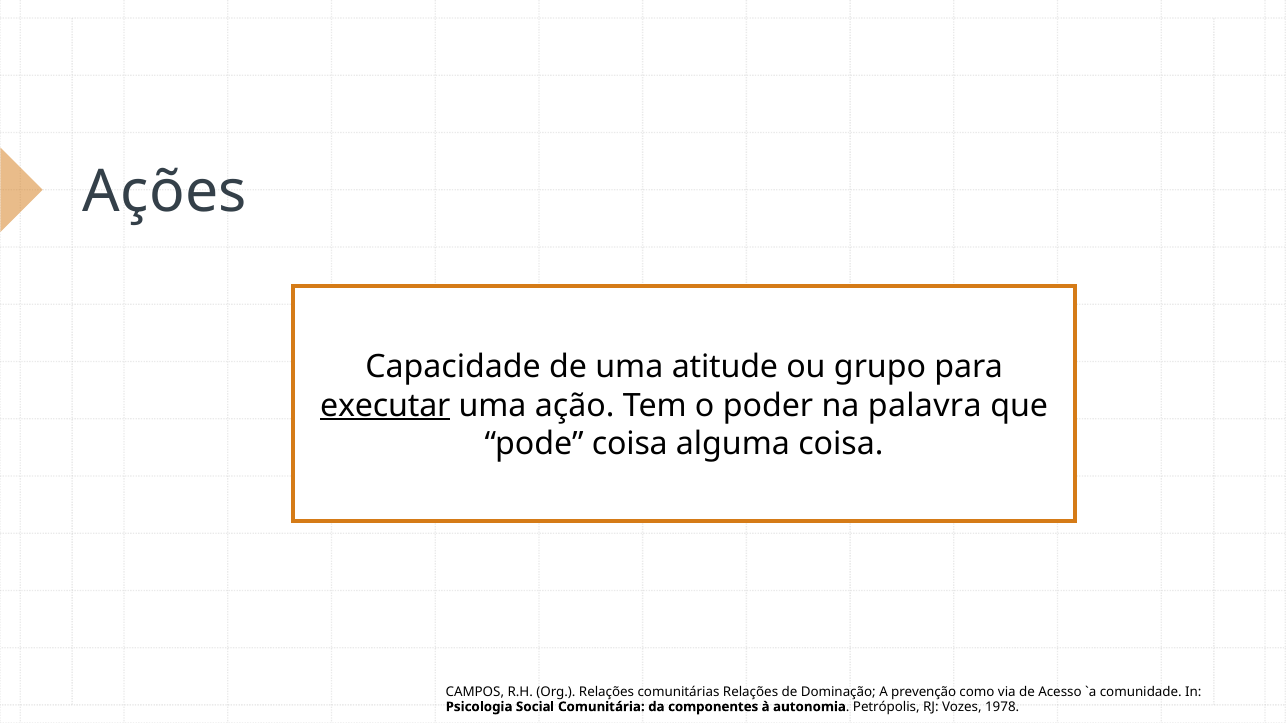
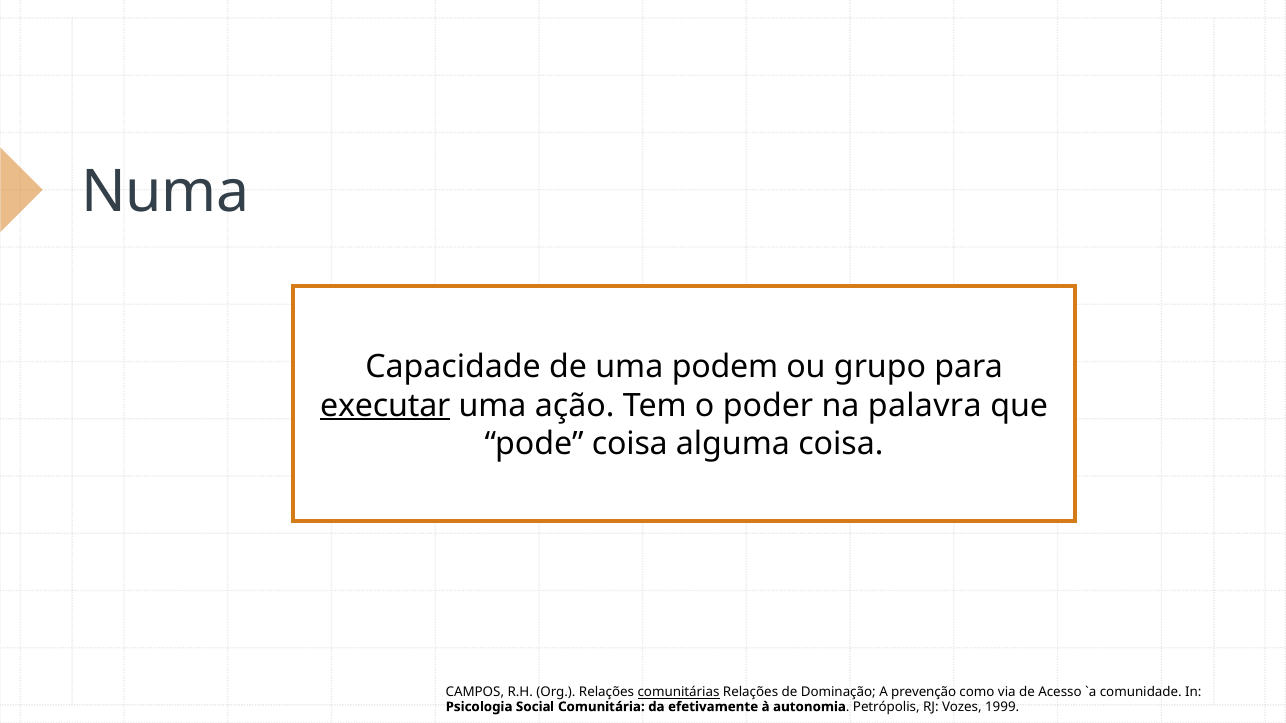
Ações: Ações -> Numa (165, 192)
atitude: atitude -> podem (725, 367)
comunitárias underline: none -> present (679, 693)
componentes: componentes -> efetivamente (713, 707)
1978: 1978 -> 1999 (1002, 707)
